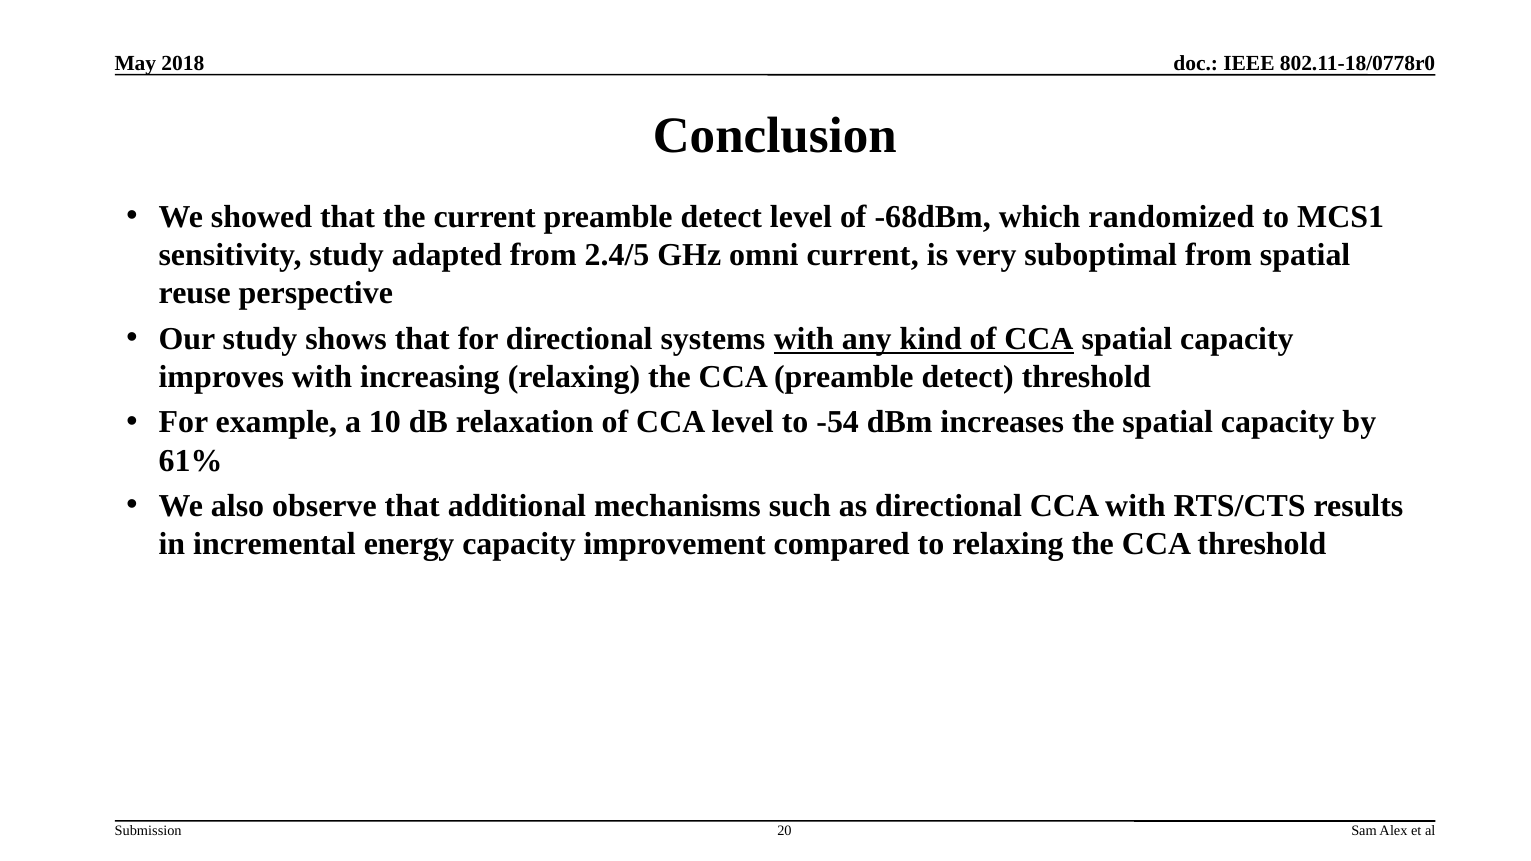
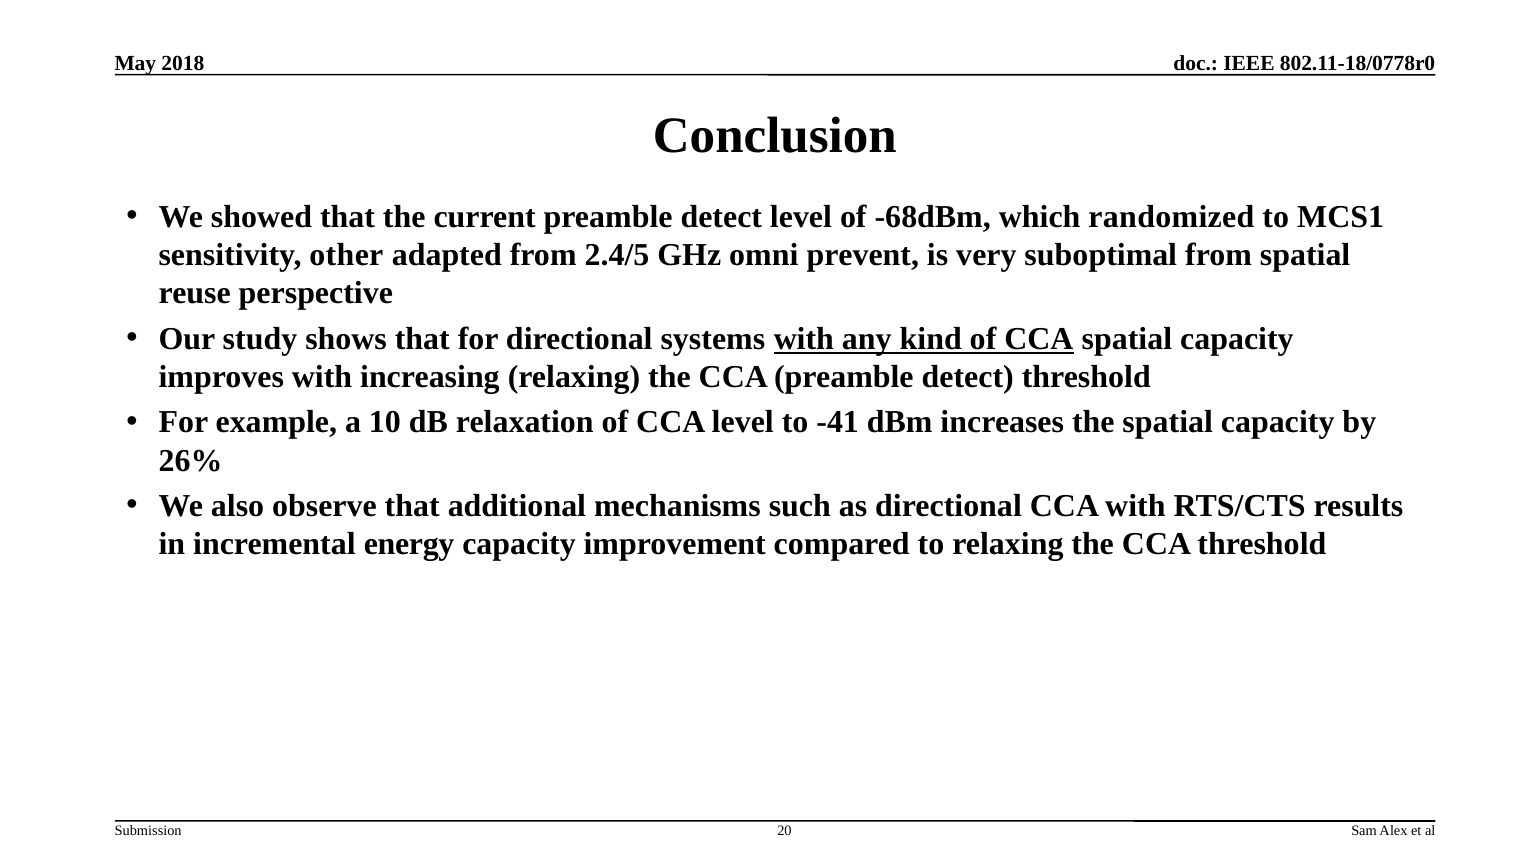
sensitivity study: study -> other (346, 255)
omni current: current -> prevent (863, 255)
-54: -54 -> -41 (838, 422)
61%: 61% -> 26% (191, 461)
